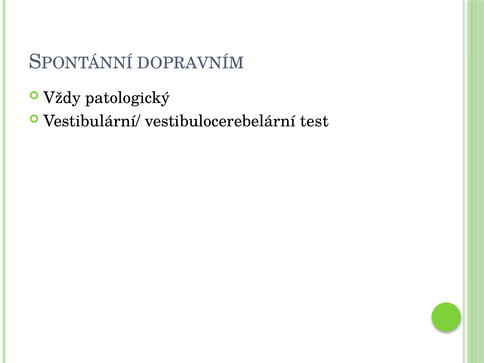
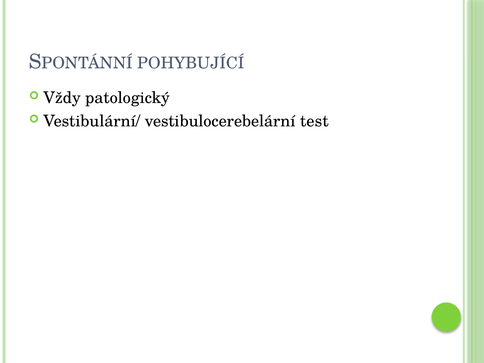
DOPRAVNÍM: DOPRAVNÍM -> POHYBUJÍCÍ (191, 63)
